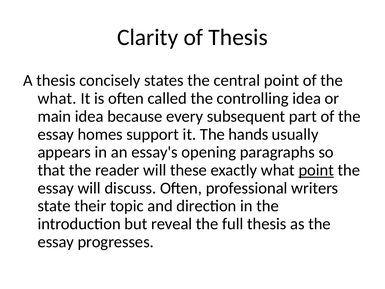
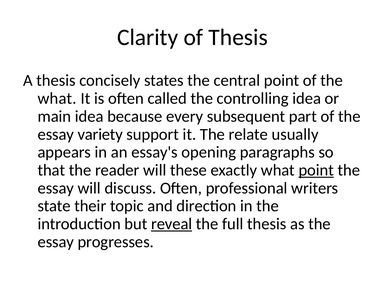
homes: homes -> variety (100, 134)
hands: hands -> relate (248, 134)
reveal underline: none -> present (172, 224)
